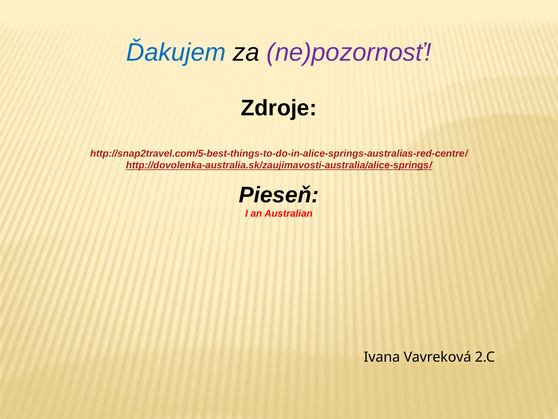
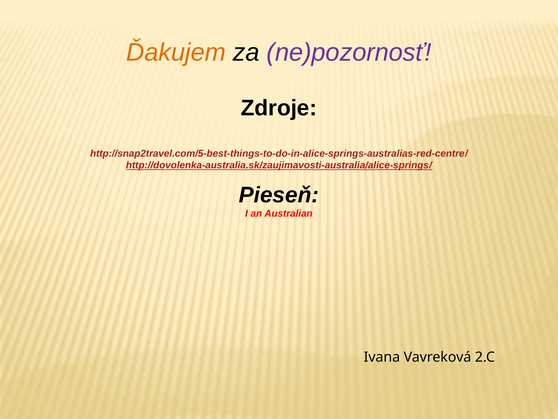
Ďakujem colour: blue -> orange (176, 52)
